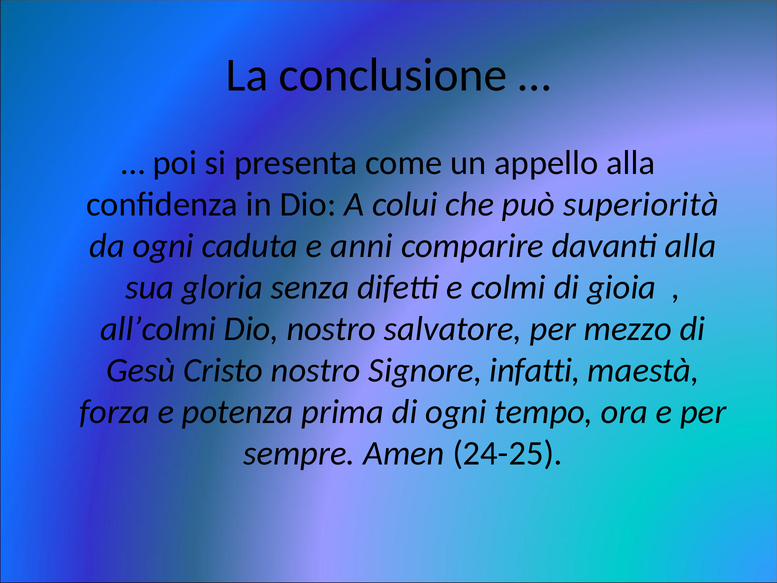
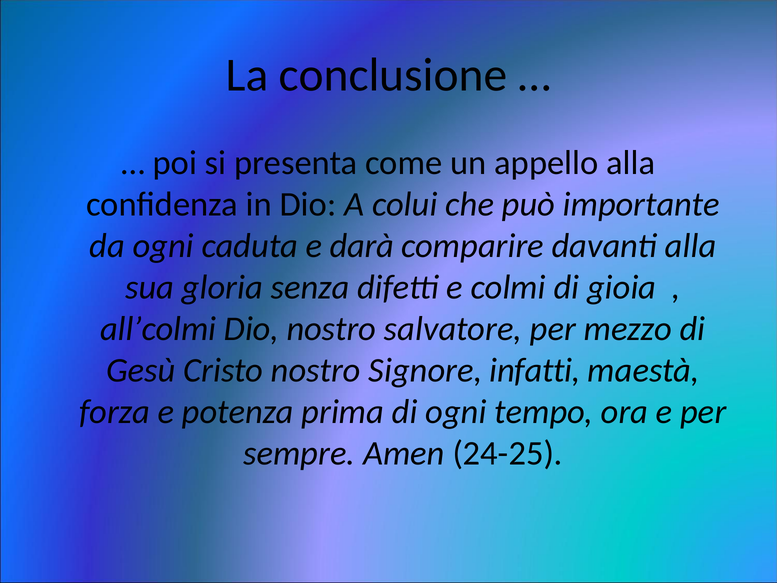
superiorità: superiorità -> importante (641, 204)
anni: anni -> darà (362, 246)
